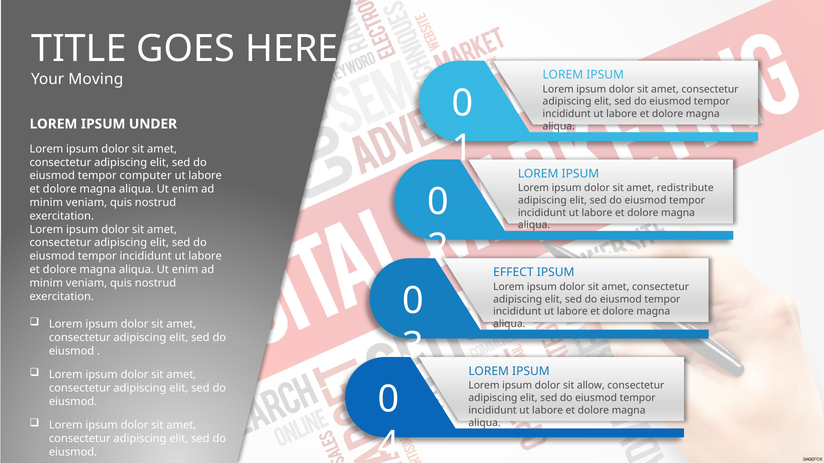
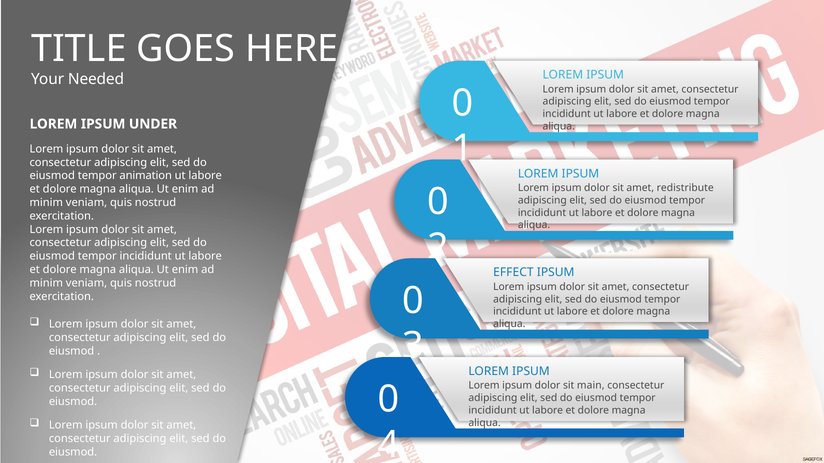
Moving: Moving -> Needed (96, 79)
computer: computer -> animation (146, 176)
allow: allow -> main (591, 386)
